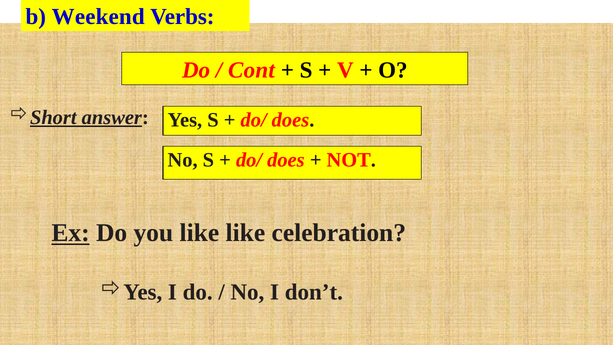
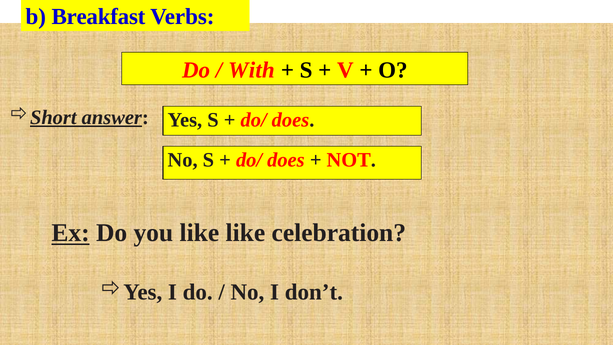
Weekend: Weekend -> Breakfast (98, 17)
Cont: Cont -> With (251, 70)
